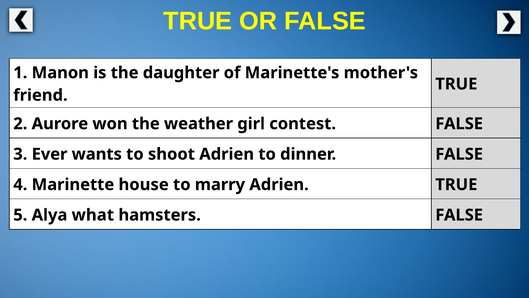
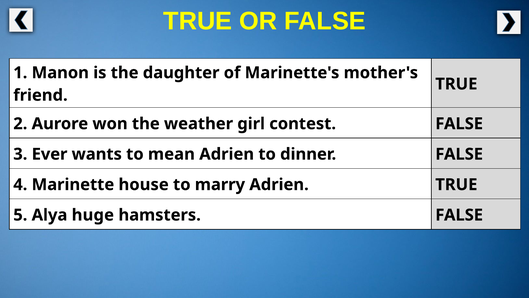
shoot: shoot -> mean (171, 154)
what: what -> huge (93, 215)
